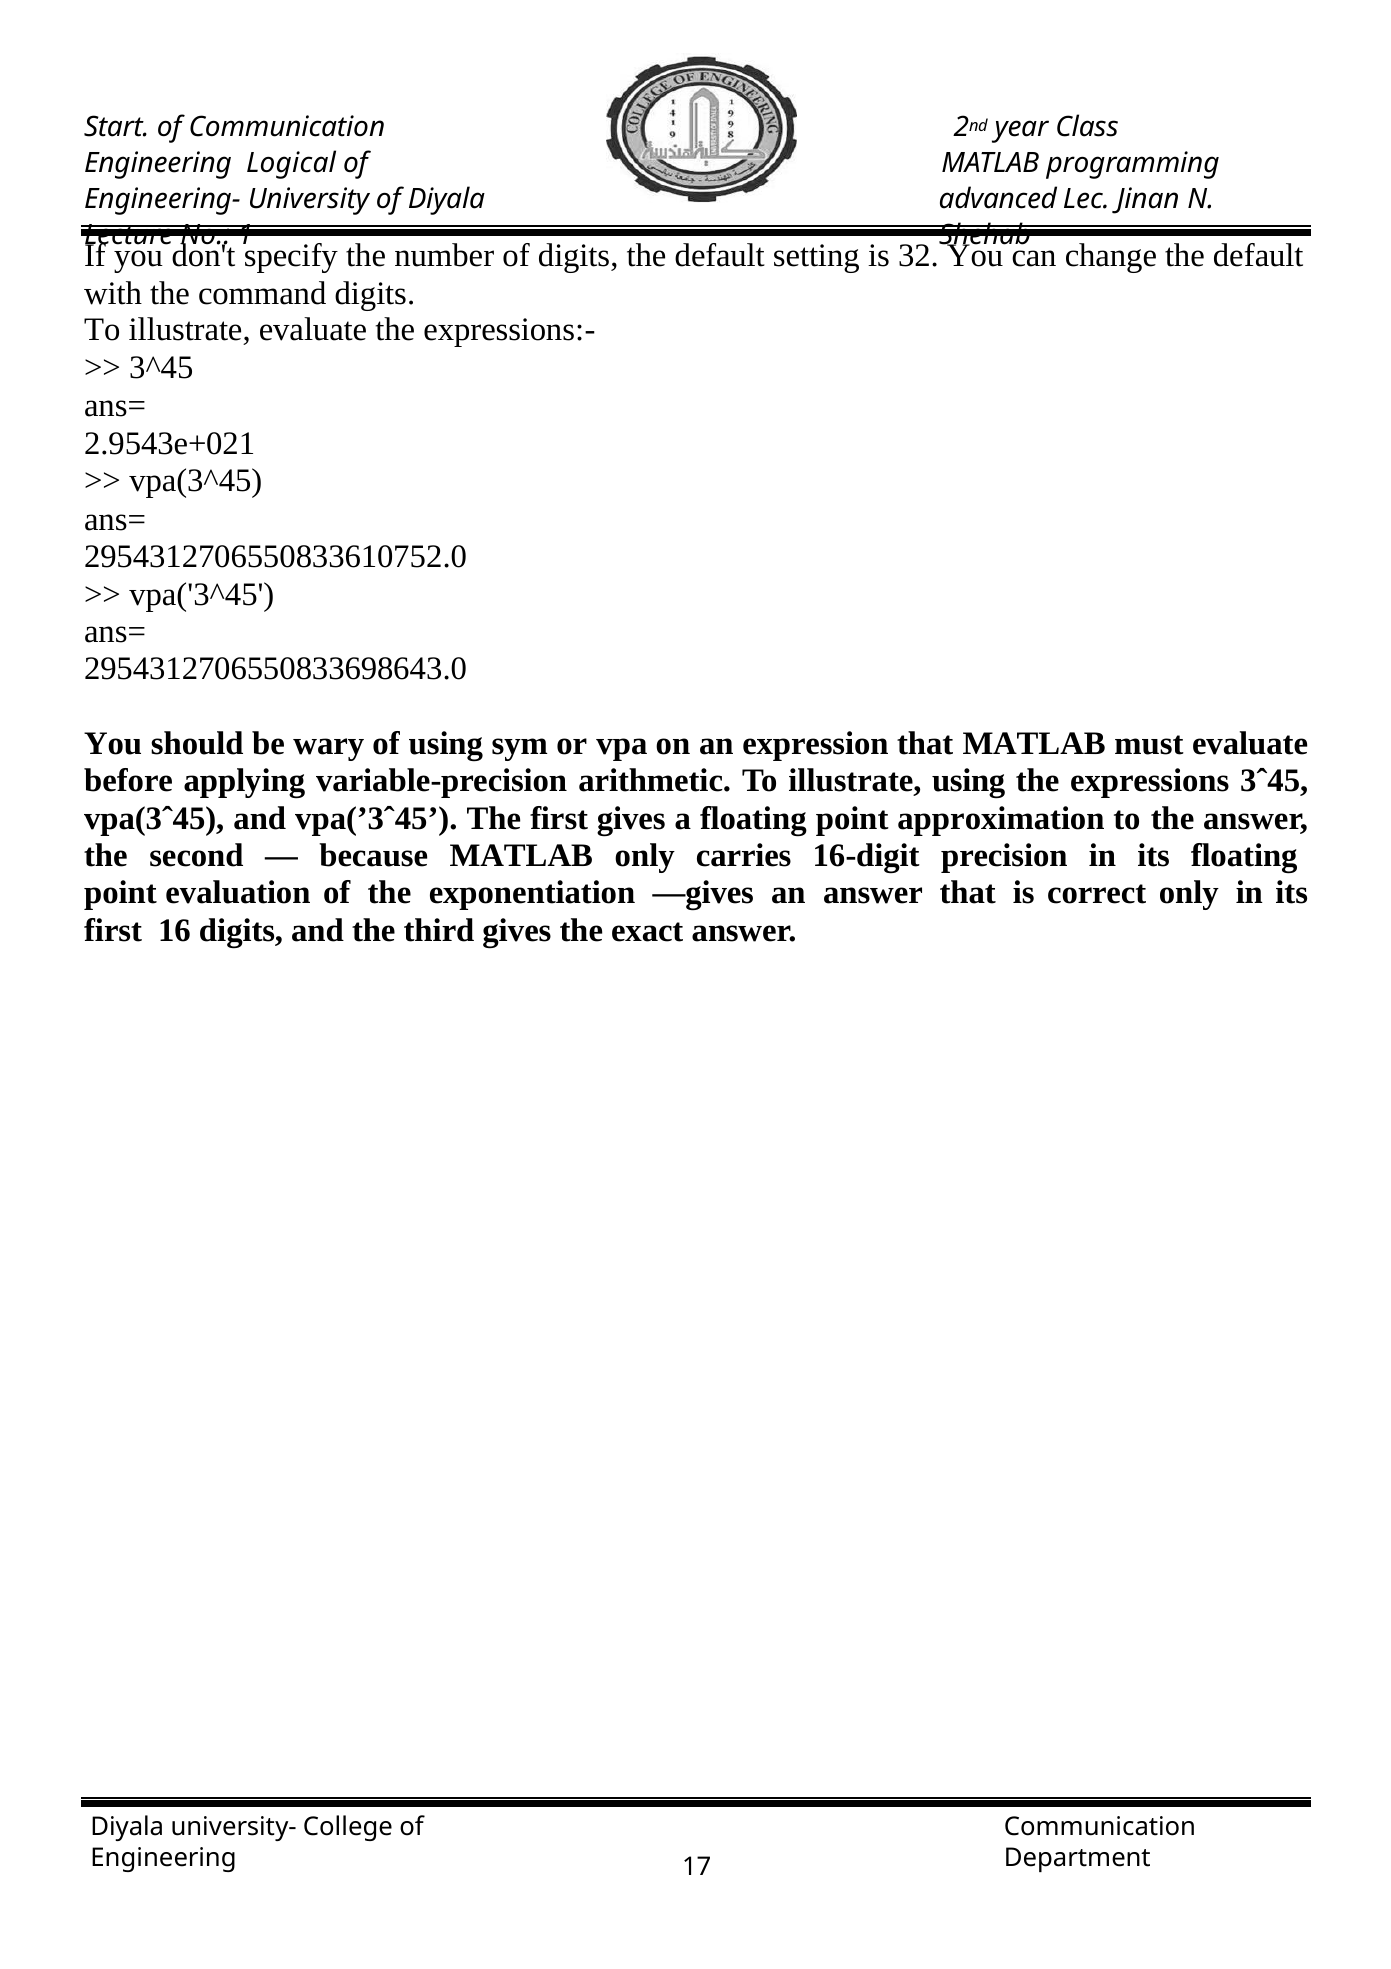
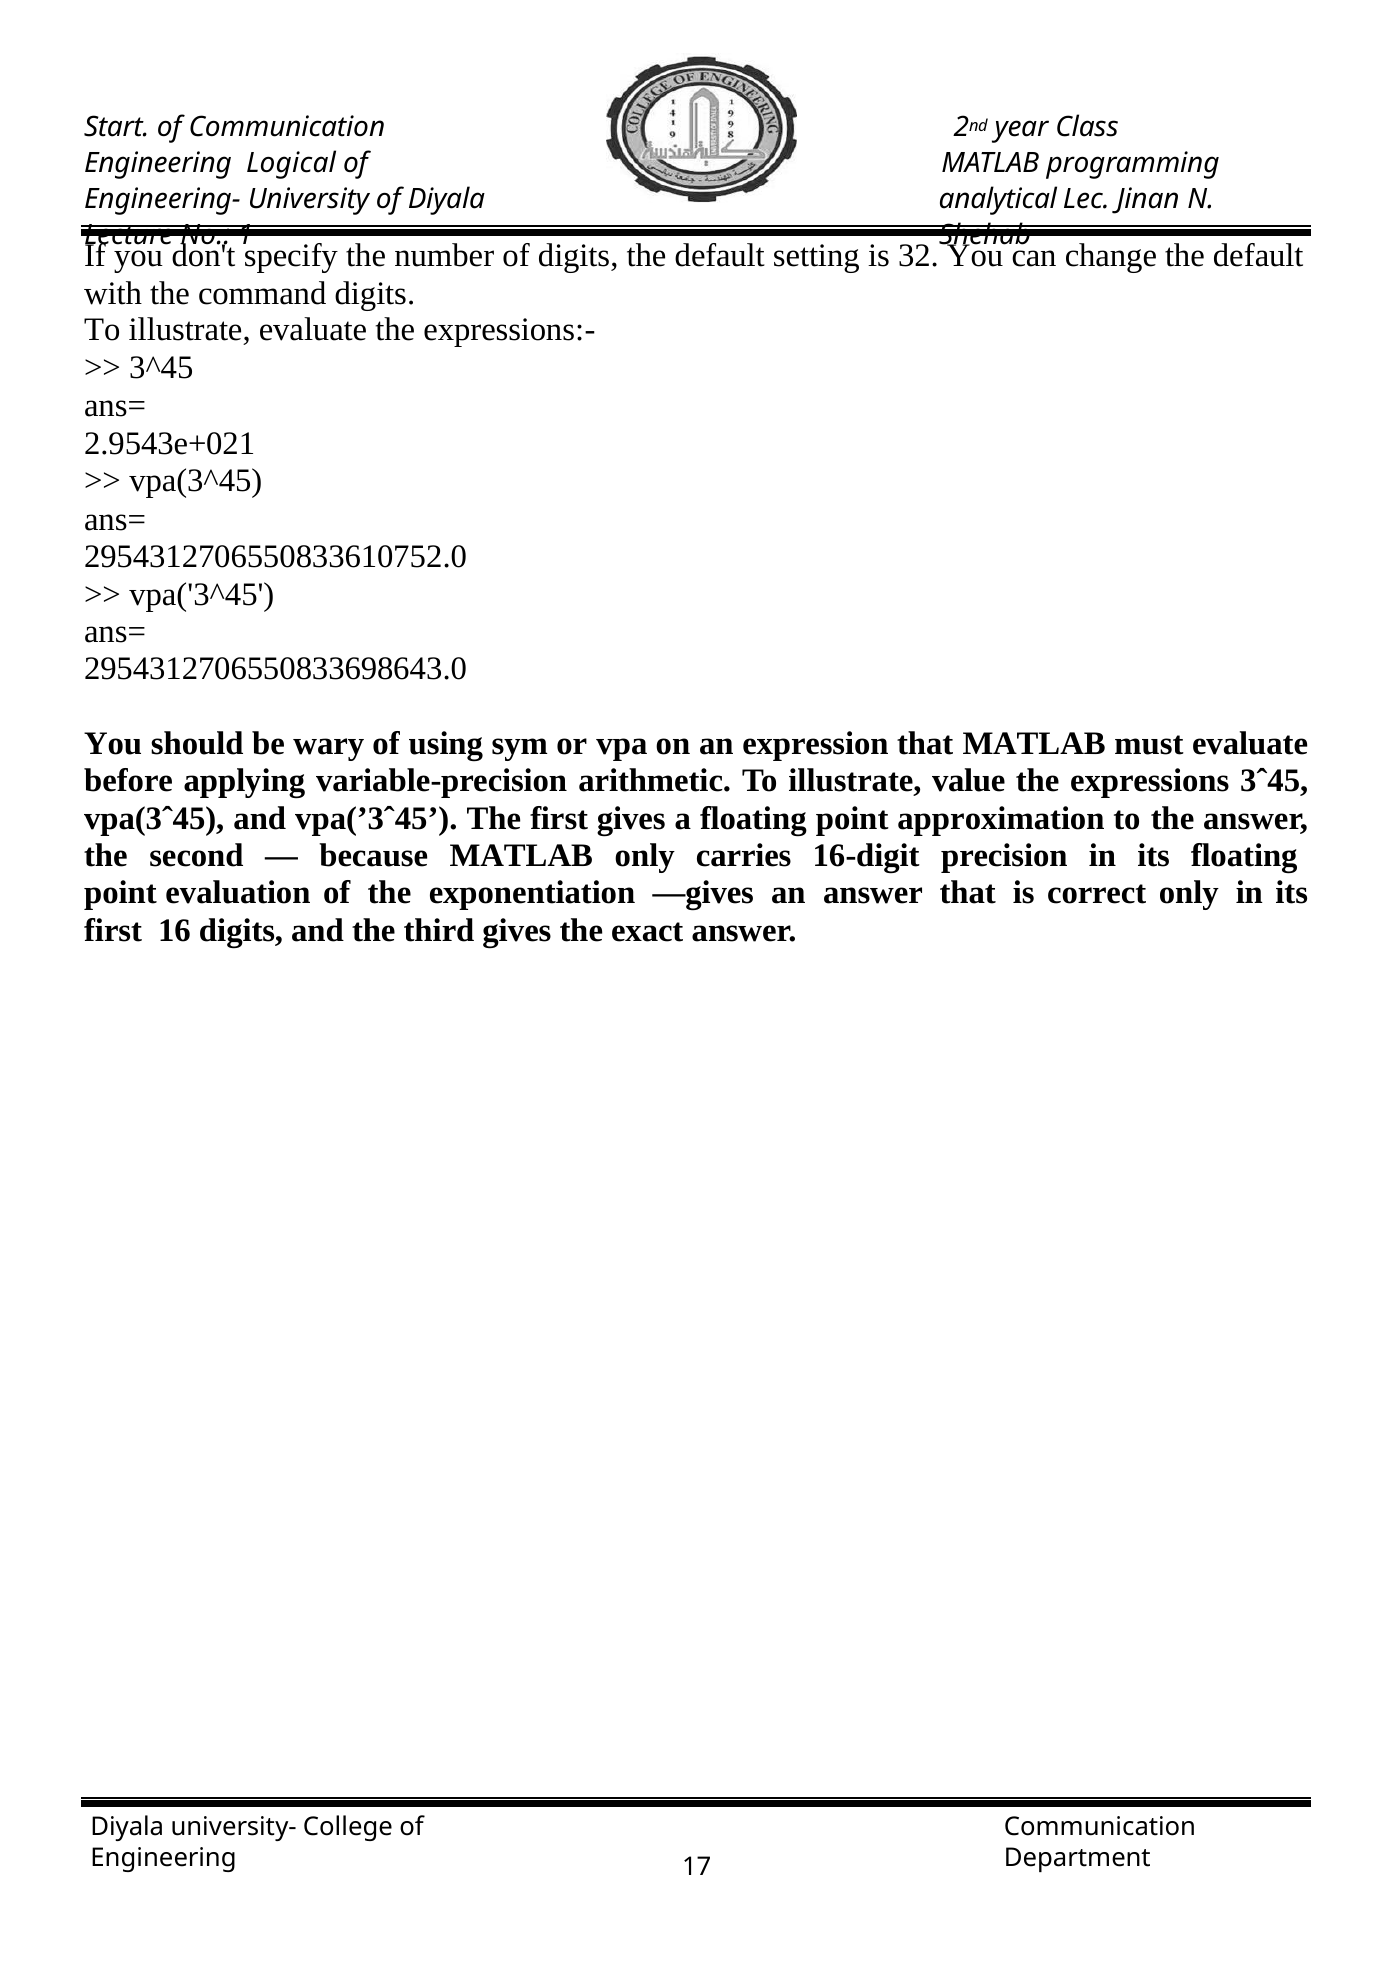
advanced: advanced -> analytical (998, 200)
illustrate using: using -> value (969, 781)
